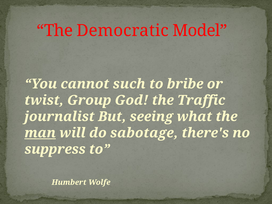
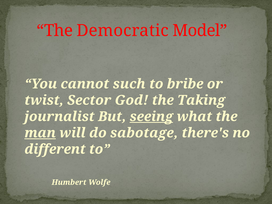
Group: Group -> Sector (89, 100)
Traffic: Traffic -> Taking (201, 100)
seeing underline: none -> present (151, 117)
suppress: suppress -> different (55, 149)
